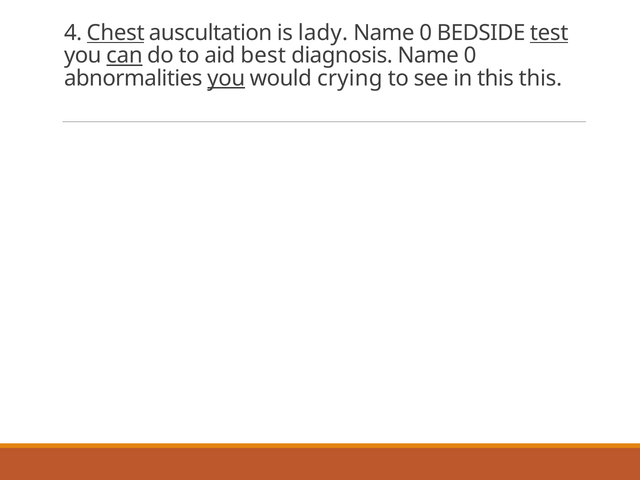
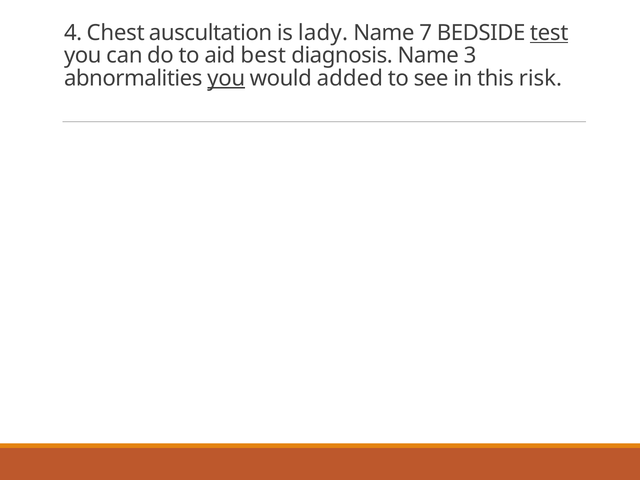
Chest underline: present -> none (116, 33)
0: 0 -> 7 (426, 33)
can underline: present -> none (124, 56)
diagnosis Name 0: 0 -> 3 (470, 56)
crying: crying -> added (350, 78)
this this: this -> risk (540, 78)
